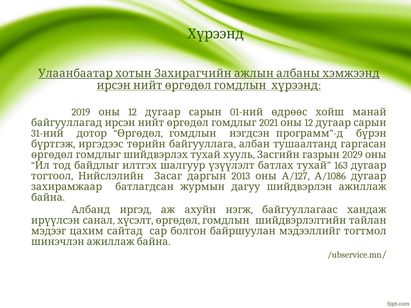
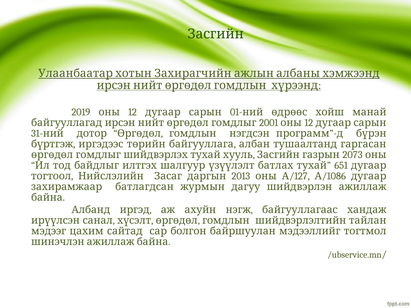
Хүрээнд: Хүрээнд -> Засгийн (216, 34)
2021: 2021 -> 2001 (269, 123)
2029: 2029 -> 2073 (353, 155)
163: 163 -> 651 (341, 165)
